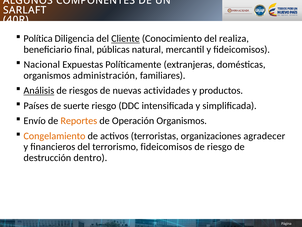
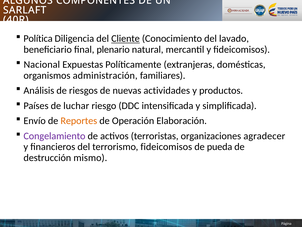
realiza: realiza -> lavado (234, 39)
públicas: públicas -> plenario (113, 49)
Análisis underline: present -> none (39, 90)
suerte: suerte -> luchar (76, 105)
Operación Organismos: Organismos -> Elaboración (182, 121)
Congelamiento colour: orange -> purple (54, 136)
de riesgo: riesgo -> pueda (220, 146)
dentro: dentro -> mismo (90, 157)
